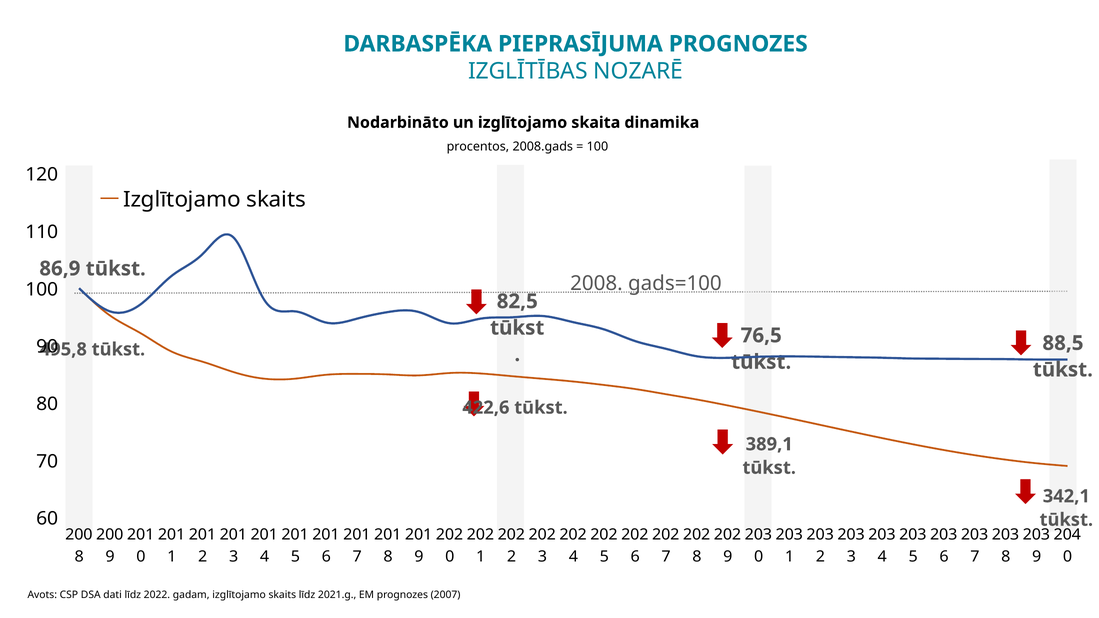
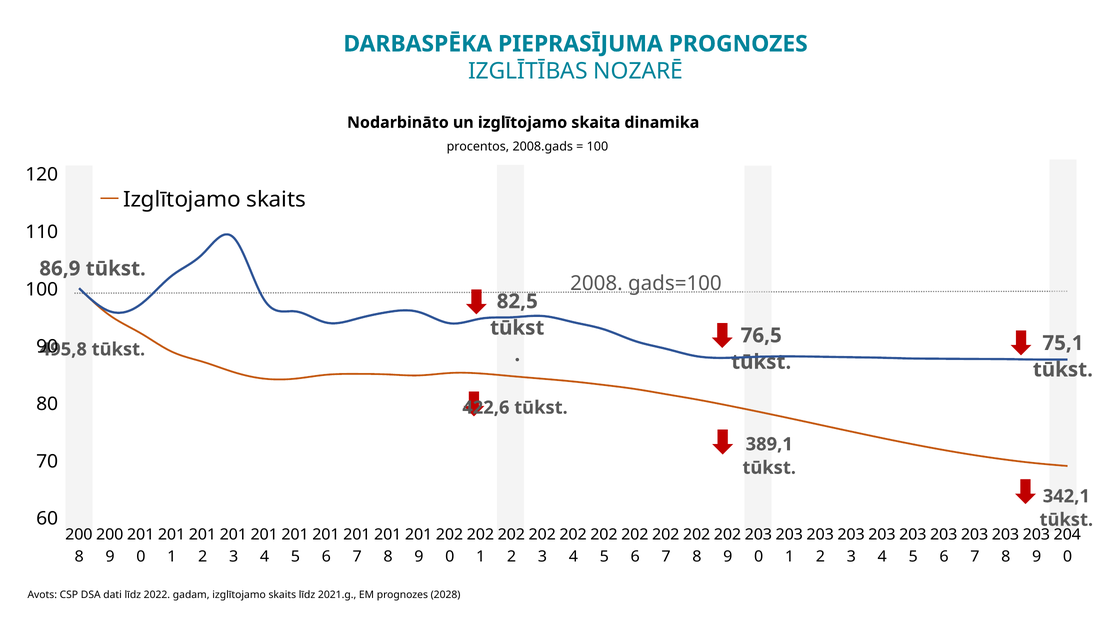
88,5: 88,5 -> 75,1 (1063, 343)
2007: 2007 -> 2028 (446, 595)
